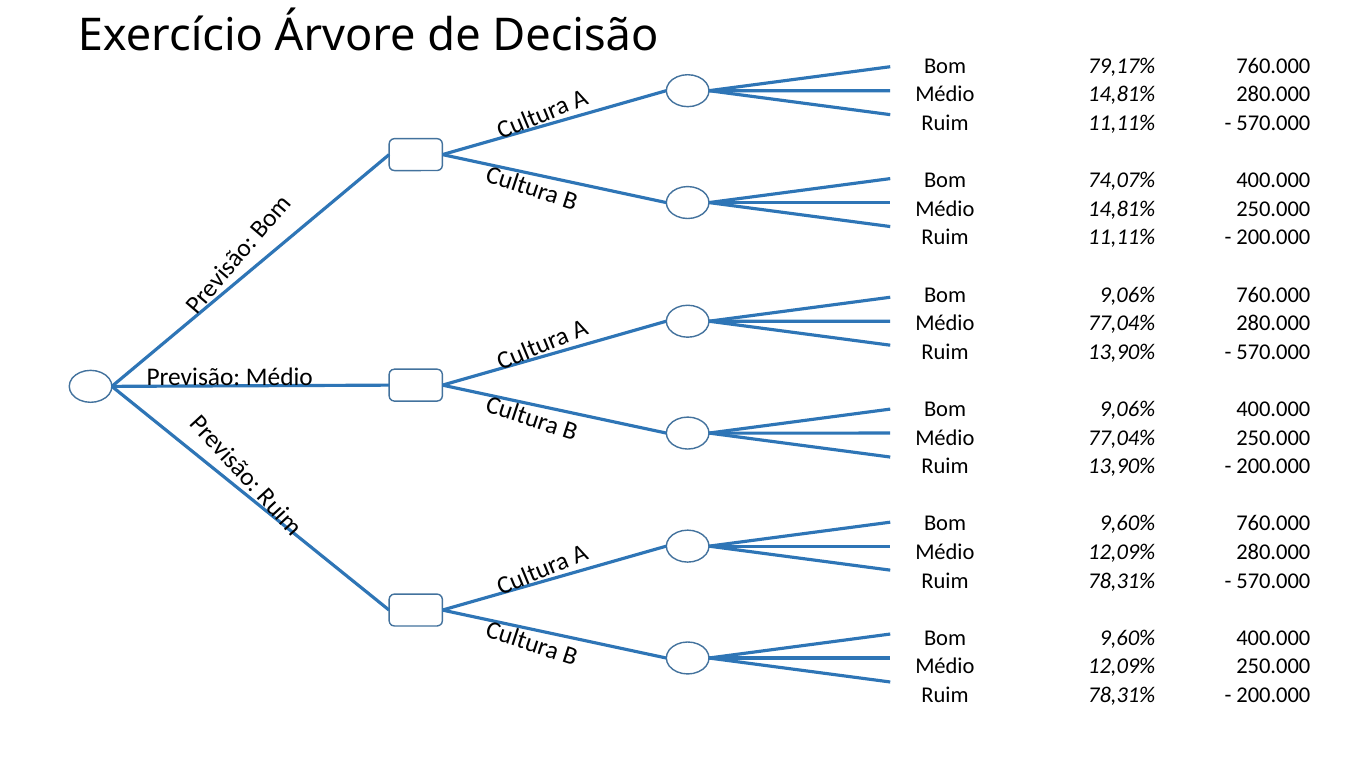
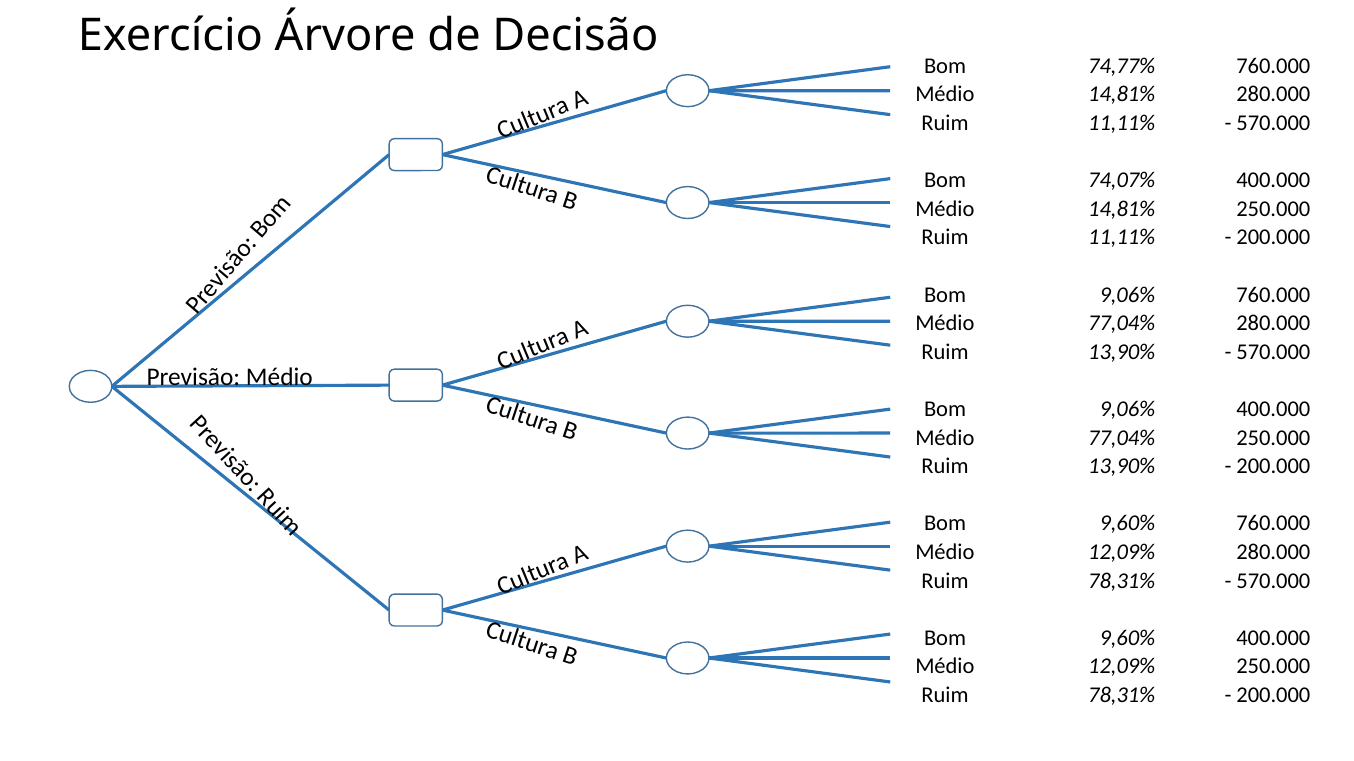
79,17%: 79,17% -> 74,77% (1122, 66)
